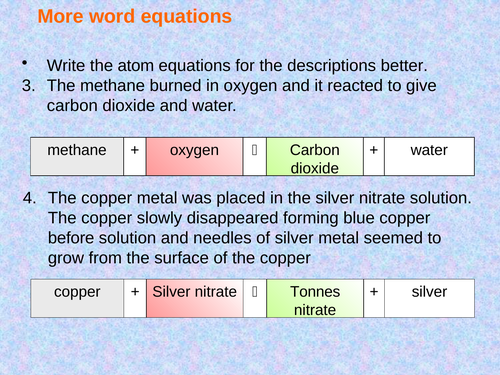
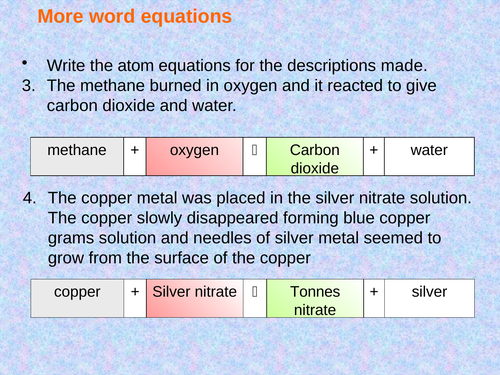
better: better -> made (404, 66)
before: before -> grams (71, 238)
